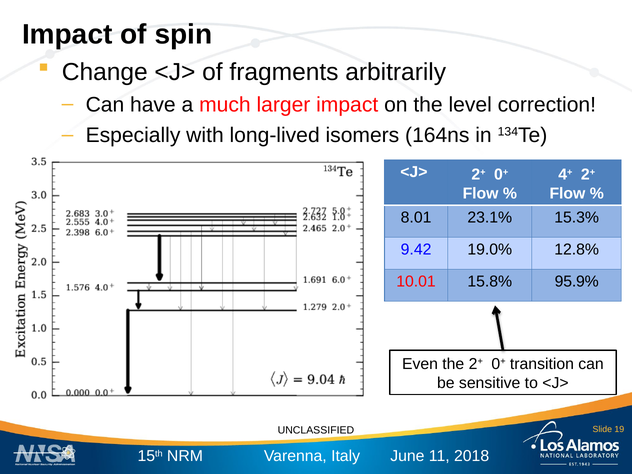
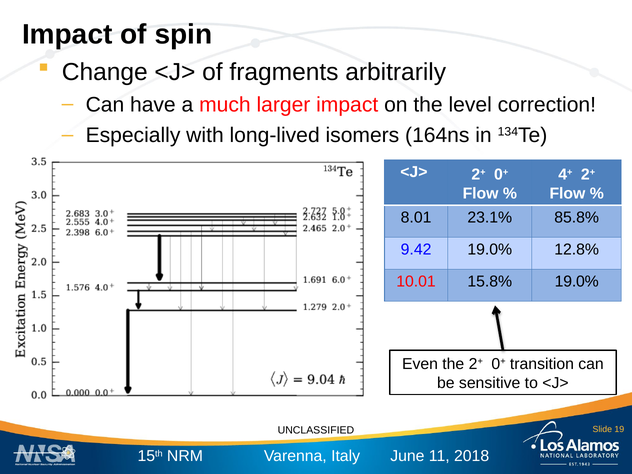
15.3%: 15.3% -> 85.8% (577, 218)
15.8% 95.9%: 95.9% -> 19.0% (577, 282)
